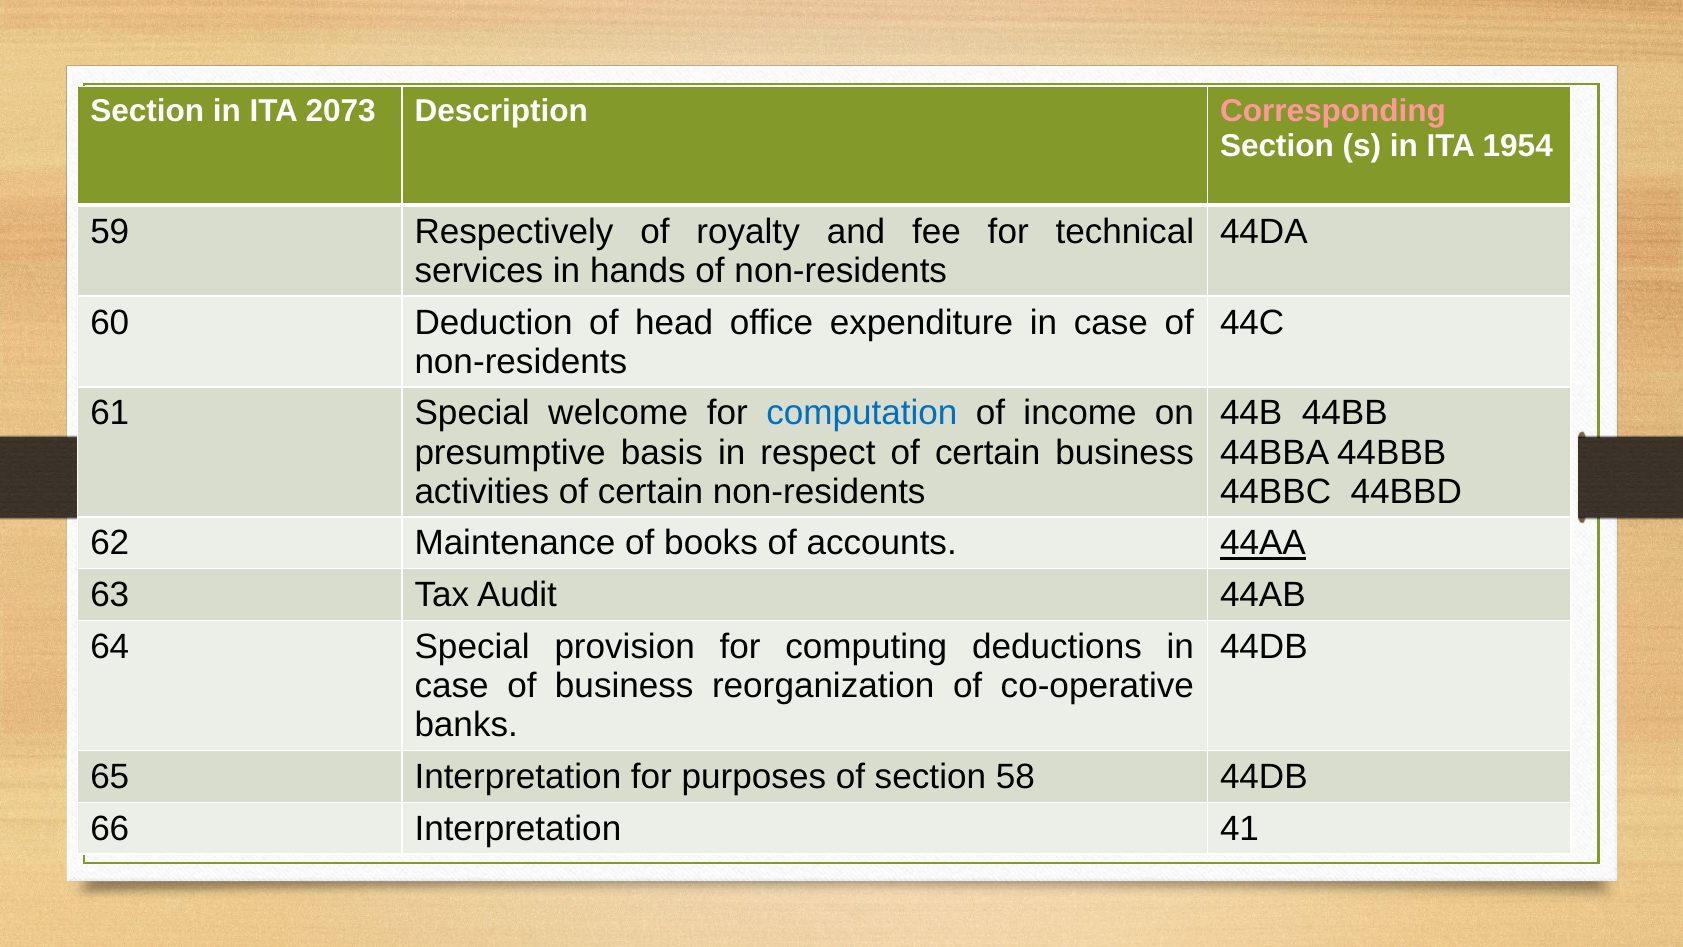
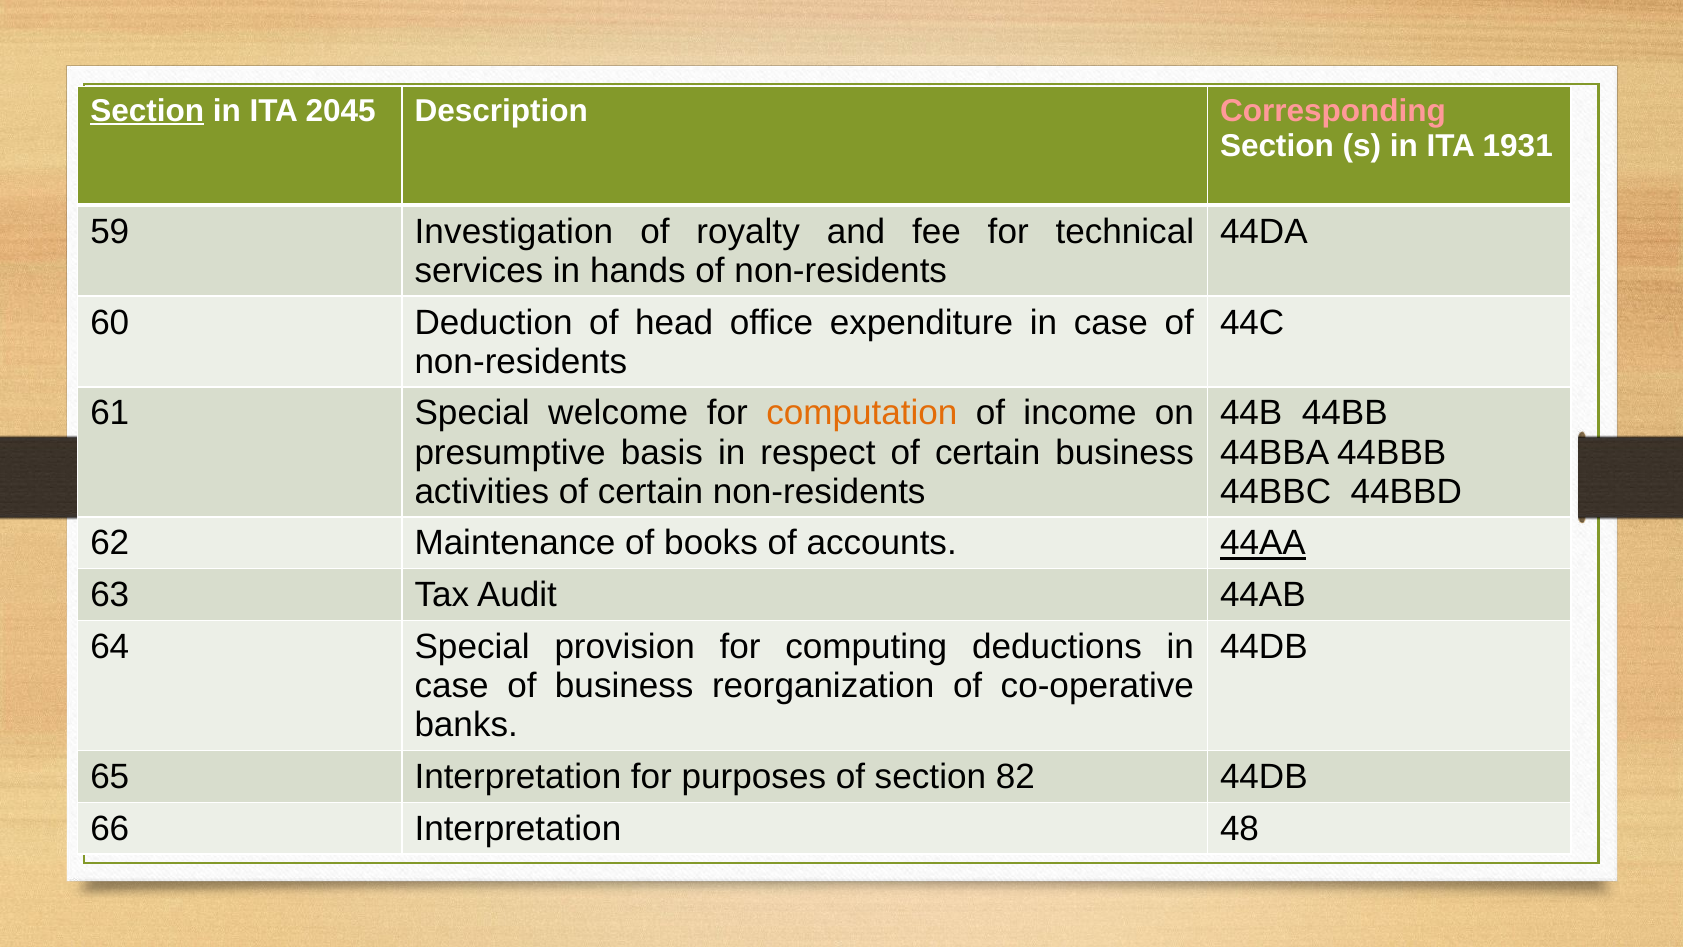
Section underline: none -> present (147, 111)
2073: 2073 -> 2045 (341, 111)
1954: 1954 -> 1931 (1518, 146)
Respectively: Respectively -> Investigation (514, 231)
computation colour: blue -> orange (862, 413)
58: 58 -> 82 (1015, 777)
41: 41 -> 48 (1240, 829)
